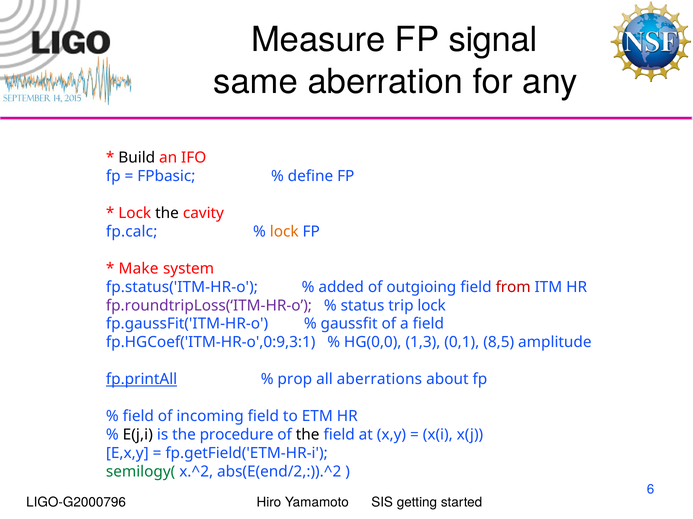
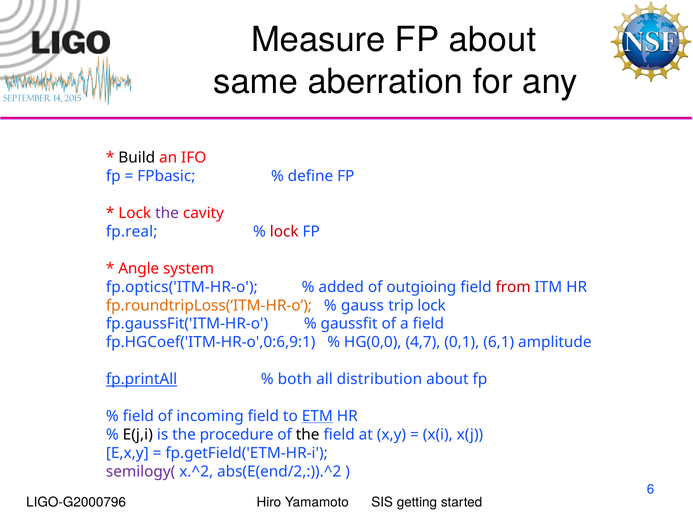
FP signal: signal -> about (493, 40)
the colour: black -> purple (167, 214)
fp.calc: fp.calc -> fp.real (132, 232)
lock colour: orange -> red (284, 232)
Make: Make -> Angle (139, 269)
fp.status('ITM-HR-o: fp.status('ITM-HR-o -> fp.optics('ITM-HR-o (182, 287)
fp.roundtripLoss(‘ITM-HR-o colour: purple -> orange (209, 306)
status: status -> gauss (362, 306)
fp.HGCoef('ITM-HR-o',0:9,3:1: fp.HGCoef('ITM-HR-o',0:9,3:1 -> fp.HGCoef('ITM-HR-o',0:6,9:1 (211, 343)
1,3: 1,3 -> 4,7 (423, 343)
8,5: 8,5 -> 6,1 (499, 343)
prop: prop -> both (295, 380)
aberrations: aberrations -> distribution (379, 380)
ETM underline: none -> present (317, 417)
semilogy( colour: green -> purple (141, 472)
